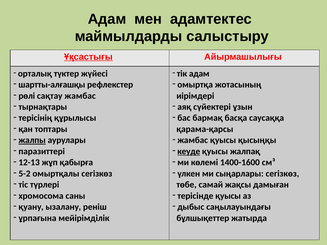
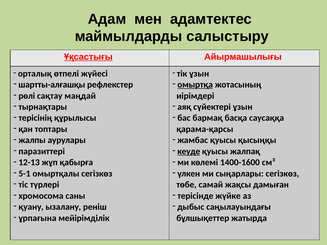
түктер: түктер -> өтпелі (66, 74)
тік адам: адам -> ұзын (199, 74)
омыртқа underline: none -> present (195, 85)
сақтау жамбас: жамбас -> маңдай (80, 96)
жалпы underline: present -> none (32, 140)
5-2: 5-2 -> 5-1 (24, 174)
терісінде қуысы: қуысы -> жүйке (228, 196)
